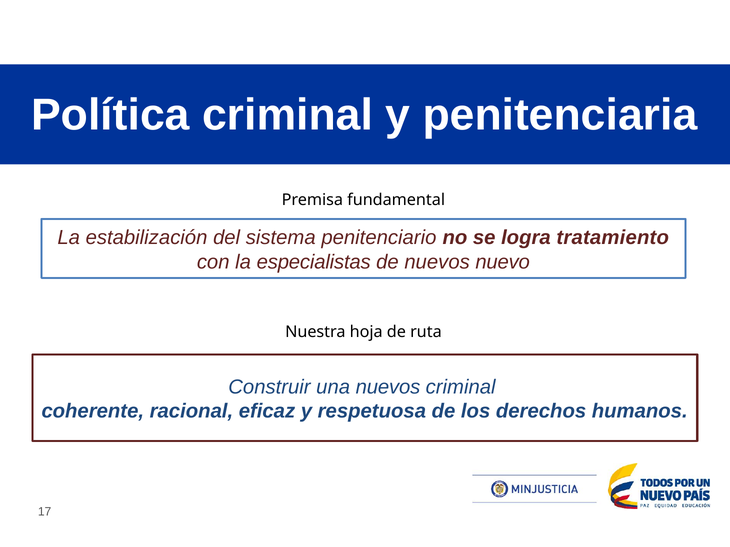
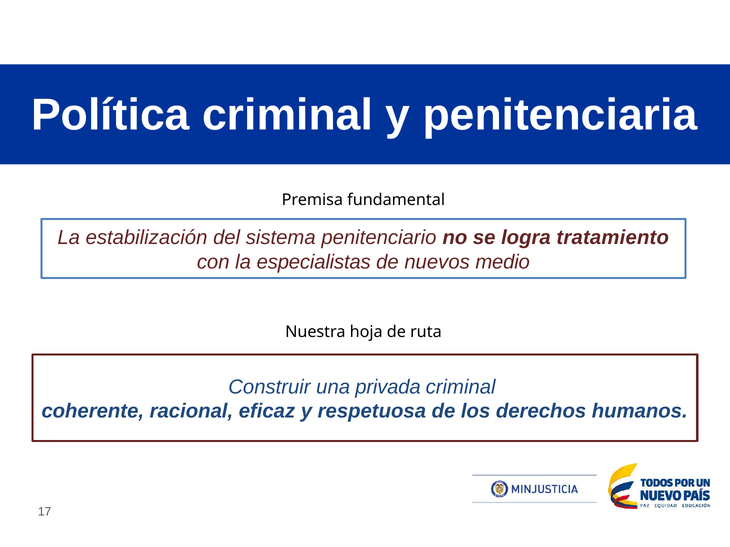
nuevo: nuevo -> medio (503, 262)
una nuevos: nuevos -> privada (388, 387)
